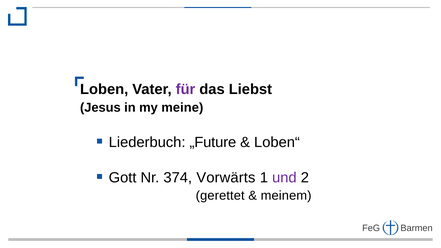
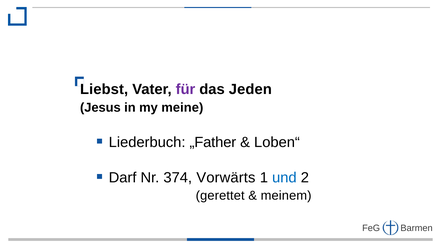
Loben: Loben -> Liebst (104, 89)
Liebst: Liebst -> Jeden (250, 89)
„Future: „Future -> „Father (213, 142)
Gott: Gott -> Darf (123, 178)
und colour: purple -> blue (284, 178)
